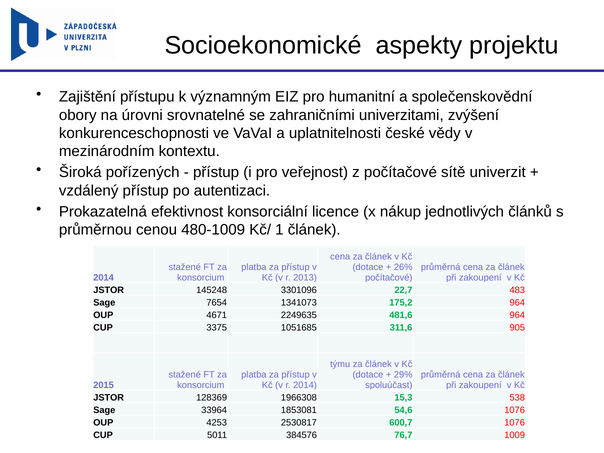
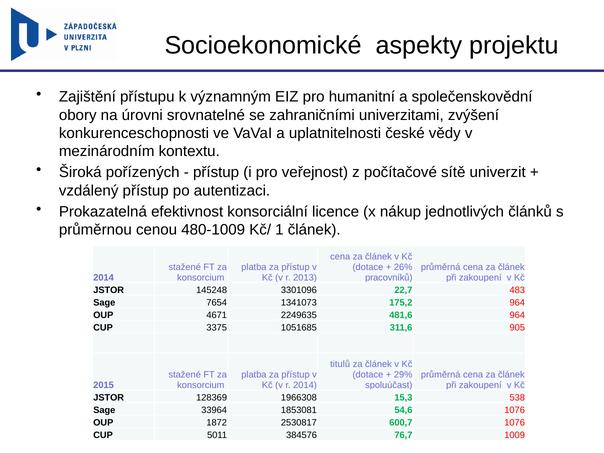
počítačové: počítačové -> pracovníků (389, 277)
týmu: týmu -> titulů (340, 364)
4253: 4253 -> 1872 (217, 423)
